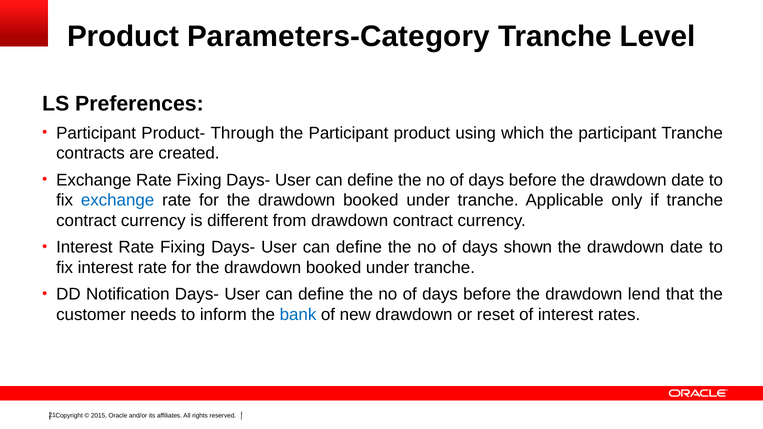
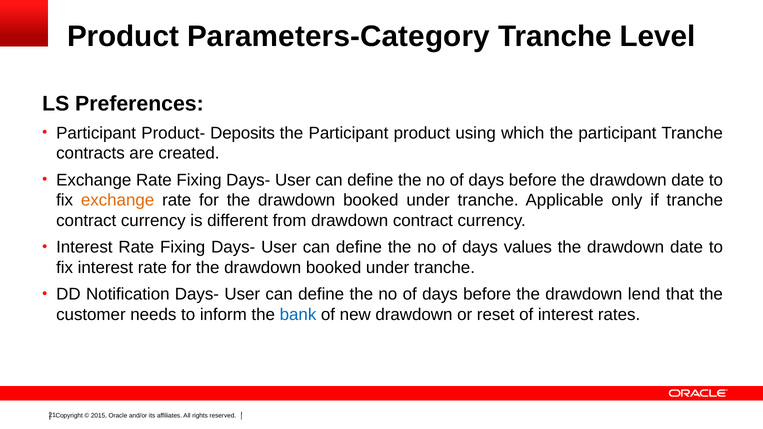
Through: Through -> Deposits (243, 133)
exchange colour: blue -> orange (118, 200)
shown: shown -> values (528, 247)
